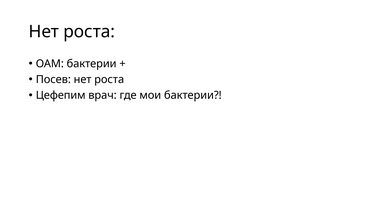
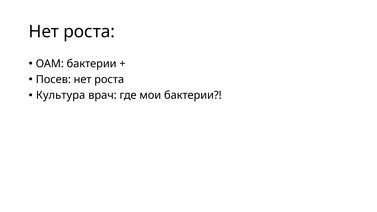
Цефепим: Цефепим -> Культура (61, 95)
